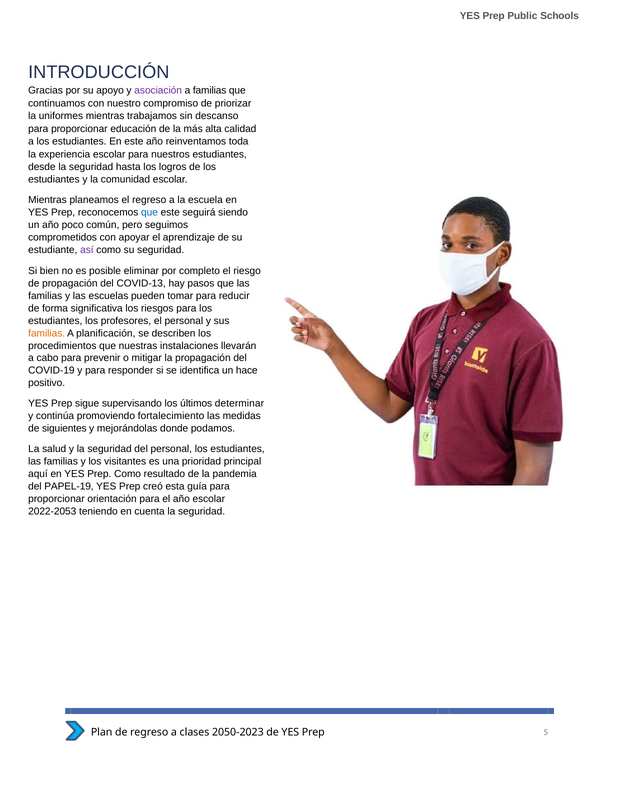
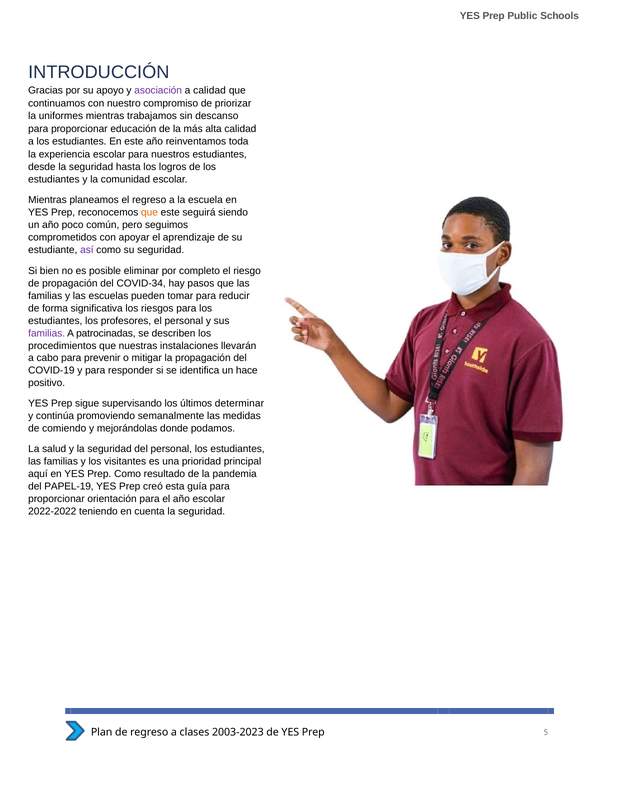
a familias: familias -> calidad (210, 90)
que colour: blue -> orange (149, 213)
COVID-13: COVID-13 -> COVID-34 (141, 283)
familias colour: orange -> purple (47, 333)
planificación: planificación -> patrocinadas (106, 333)
fortalecimiento: fortalecimiento -> semanalmente (171, 416)
siguientes: siguientes -> comiendo (64, 428)
2022-2053: 2022-2053 -> 2022-2022 (52, 511)
2050-2023: 2050-2023 -> 2003-2023 (238, 732)
